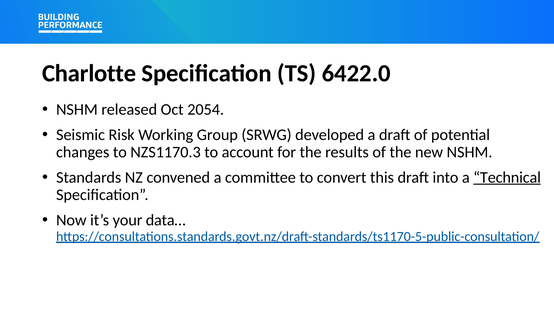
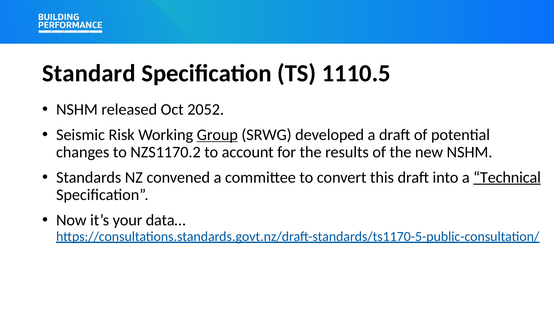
Charlotte: Charlotte -> Standard (89, 73)
6422.0: 6422.0 -> 1110.5 (356, 73)
2054: 2054 -> 2052 (206, 109)
Group underline: none -> present (217, 135)
NZS1170.3: NZS1170.3 -> NZS1170.2 (166, 152)
